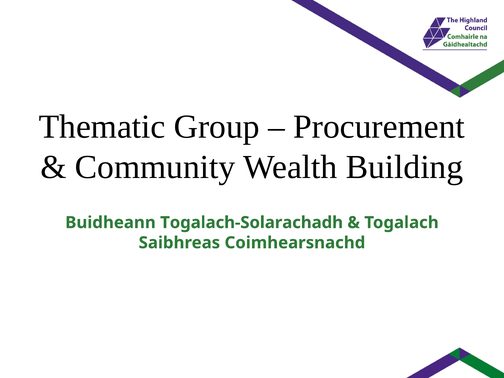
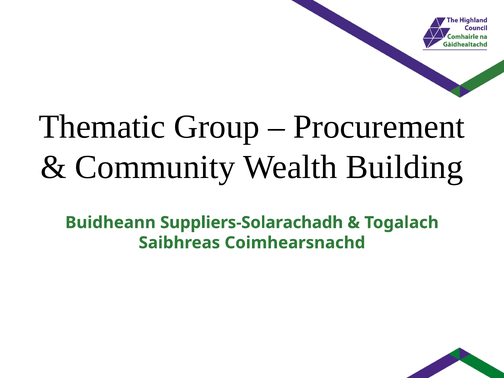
Togalach-Solarachadh: Togalach-Solarachadh -> Suppliers-Solarachadh (252, 223)
